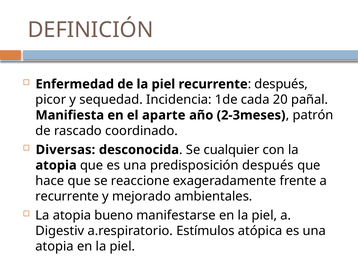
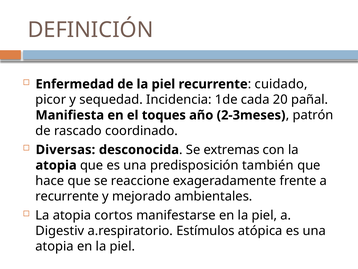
después: después -> cuidado (281, 84)
aparte: aparte -> toques (164, 115)
cualquier: cualquier -> extremas (232, 149)
predisposición después: después -> también (268, 165)
bueno: bueno -> cortos (114, 215)
